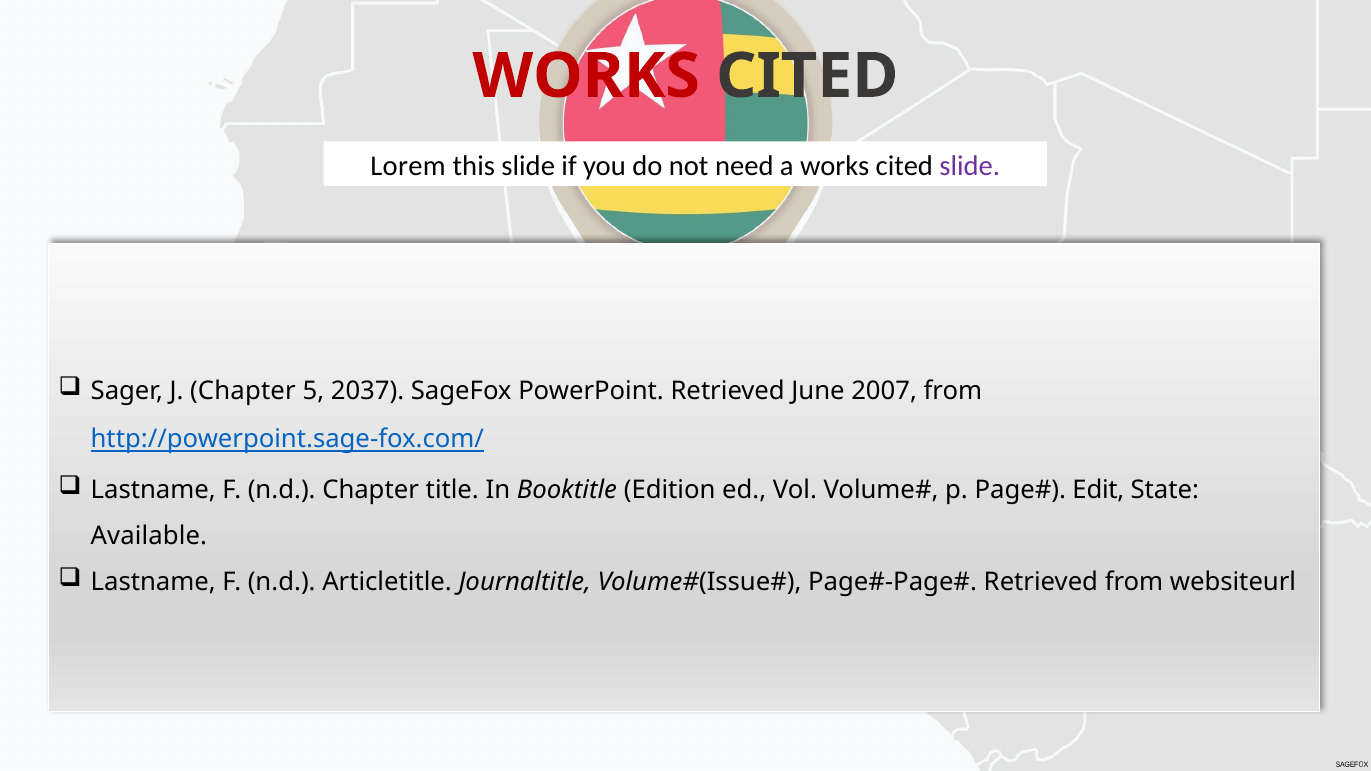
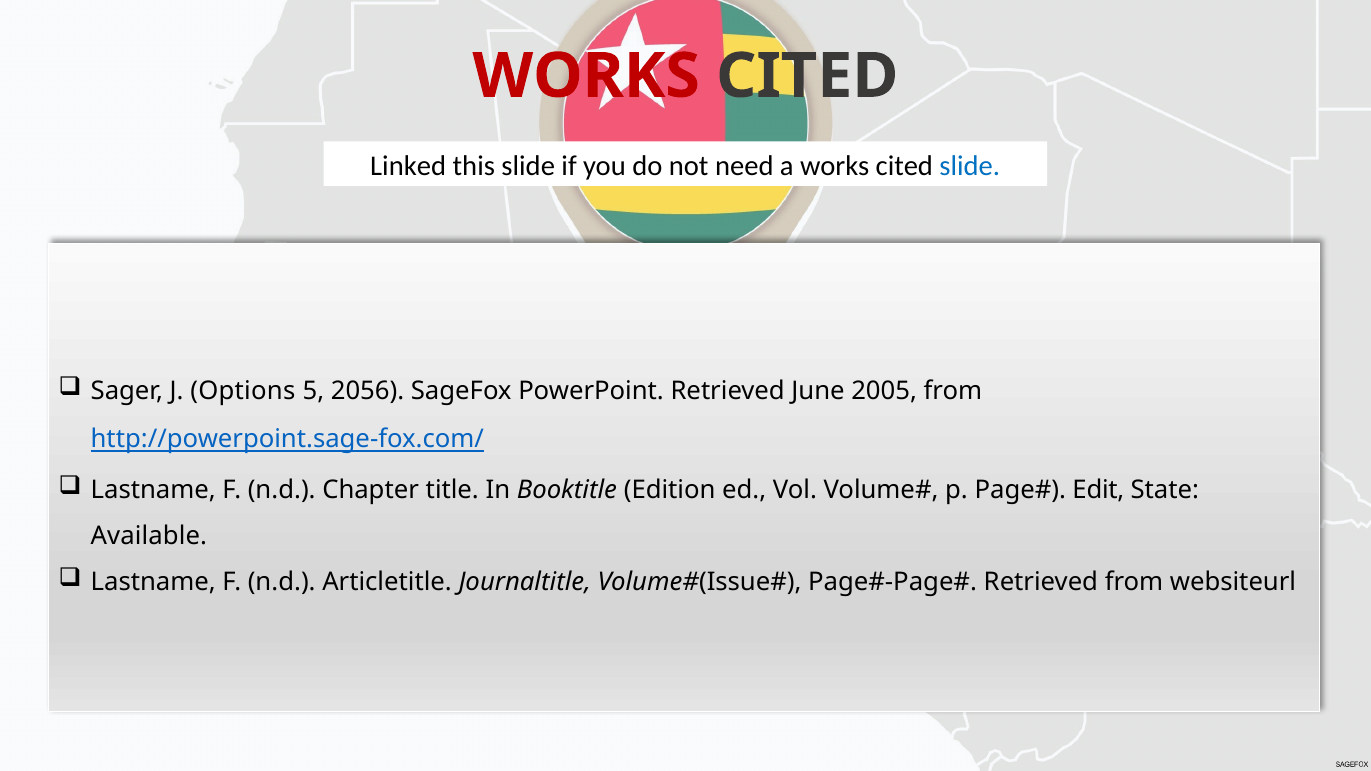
Lorem: Lorem -> Linked (408, 166)
slide colour: purple -> blue (970, 166)
J Chapter: Chapter -> Options (243, 391)
2037: 2037 -> 2056 (367, 391)
2007: 2007 -> 2005 (884, 391)
